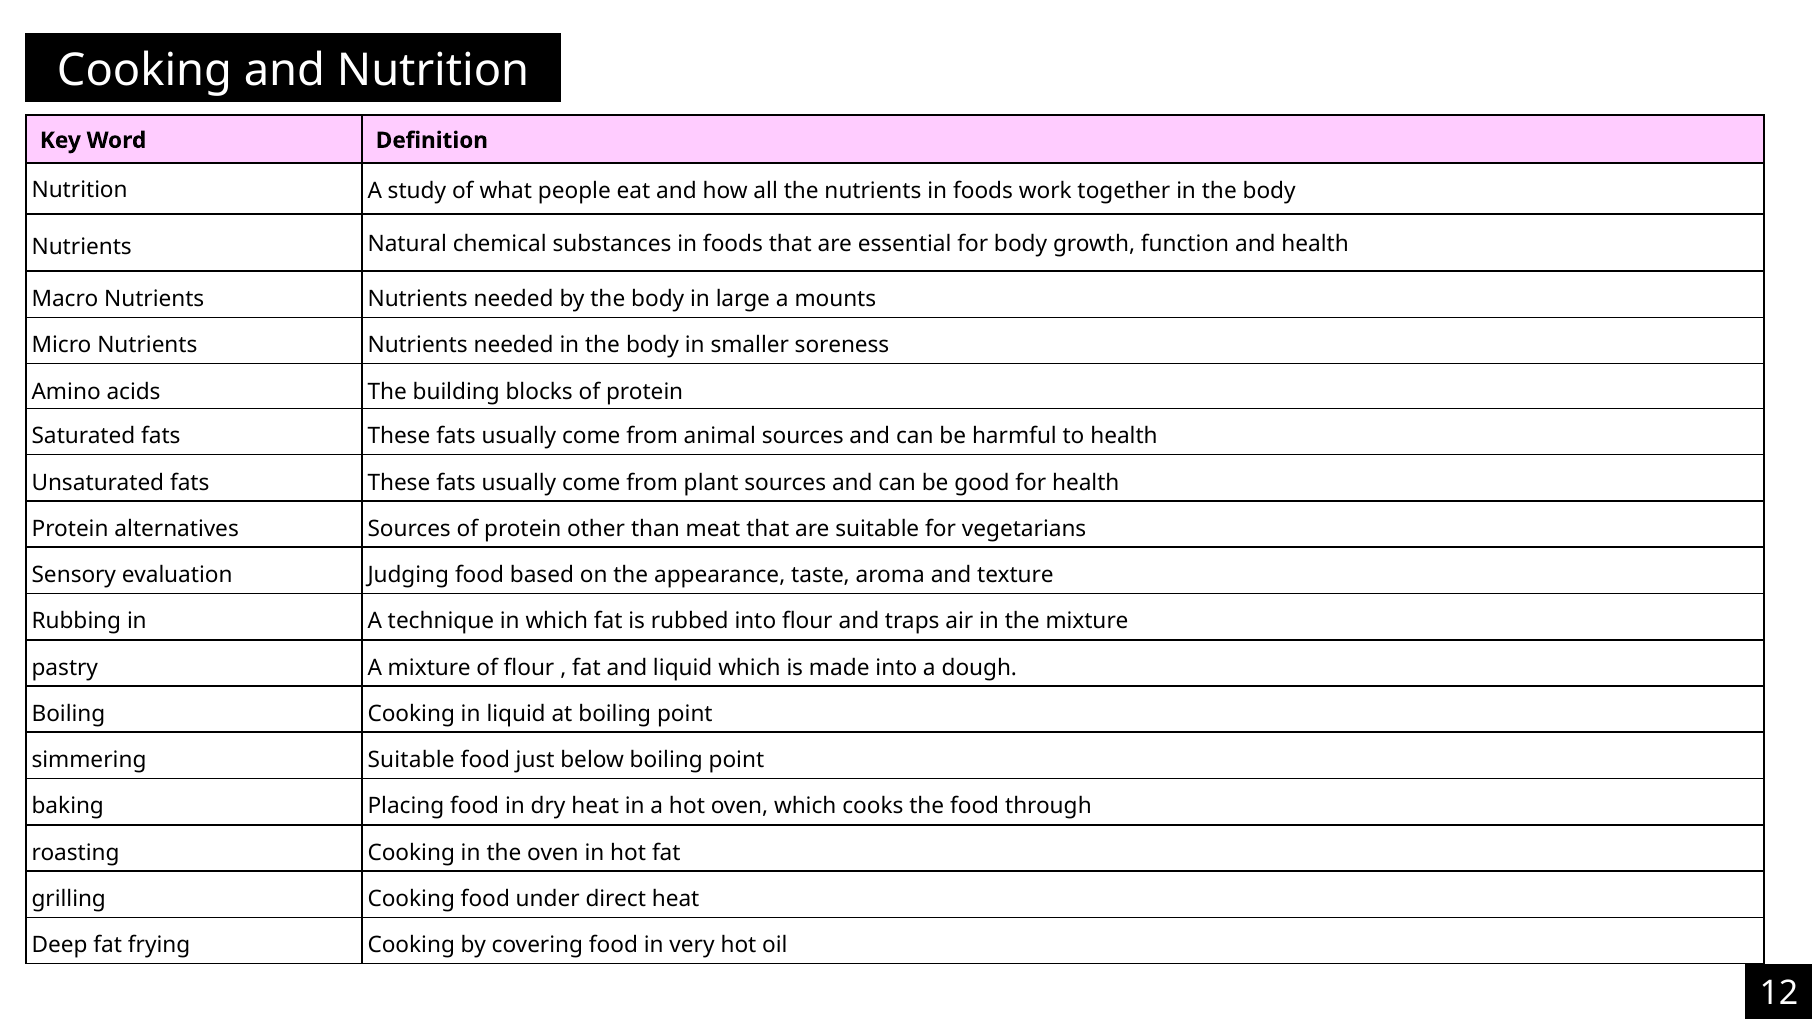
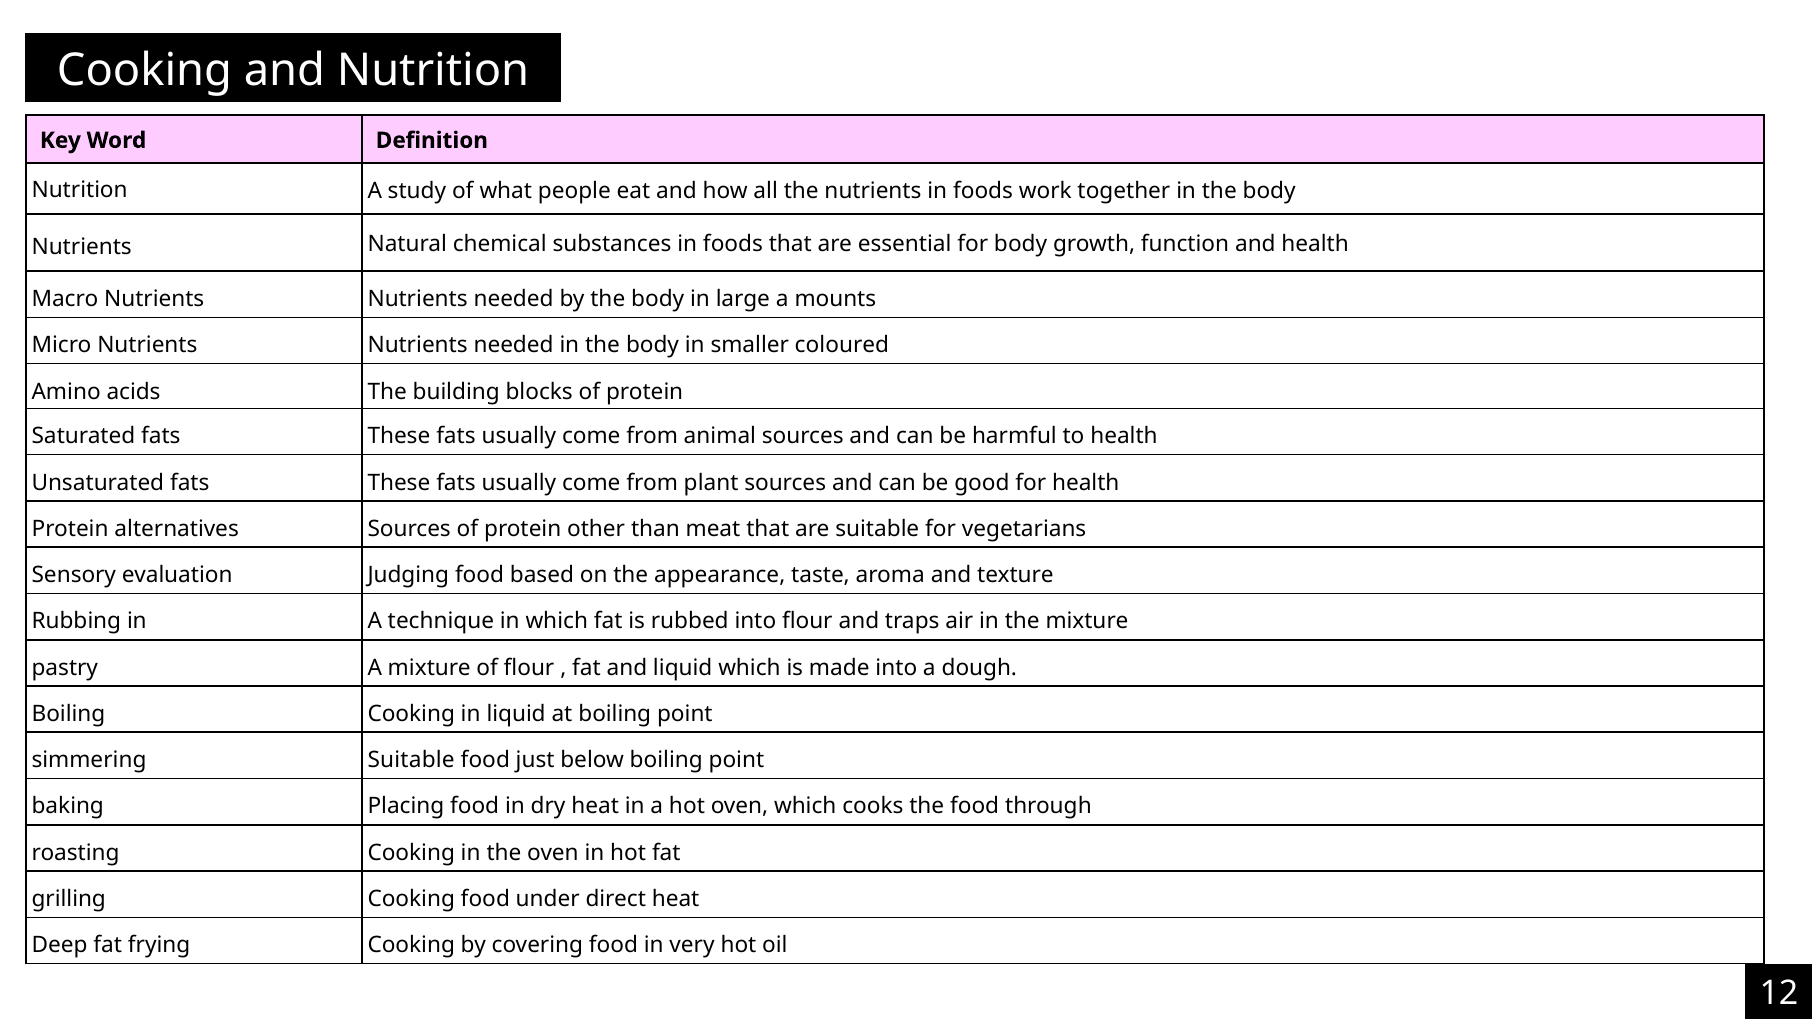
soreness: soreness -> coloured (842, 345)
